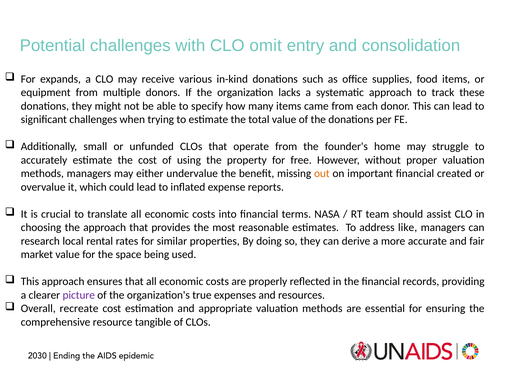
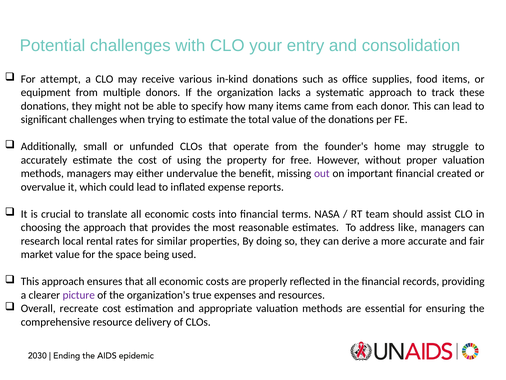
omit: omit -> your (266, 45)
expands: expands -> attempt (60, 79)
out colour: orange -> purple (322, 173)
tangible: tangible -> delivery (153, 322)
